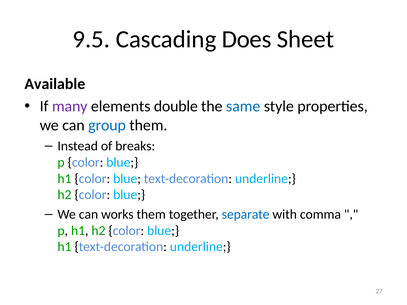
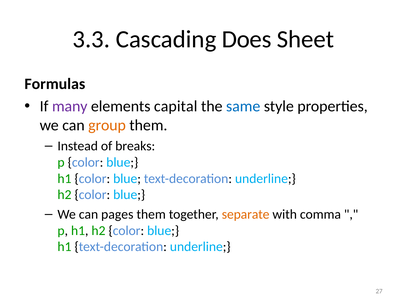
9.5: 9.5 -> 3.3 (91, 39)
Available: Available -> Formulas (55, 84)
double: double -> capital (176, 106)
group colour: blue -> orange (107, 125)
works: works -> pages (117, 214)
separate colour: blue -> orange (246, 214)
